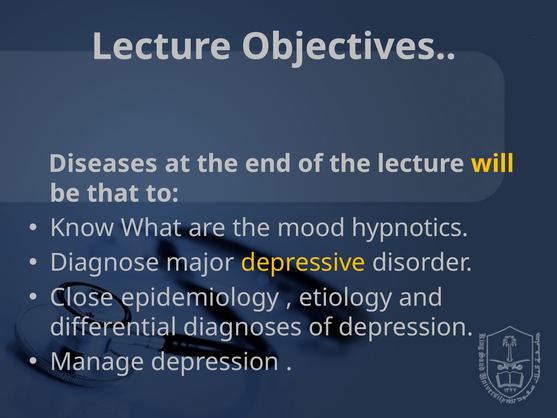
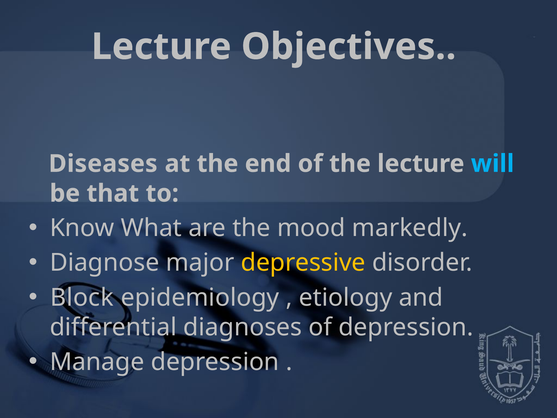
will colour: yellow -> light blue (493, 164)
hypnotics: hypnotics -> markedly (410, 228)
Close: Close -> Block (82, 297)
